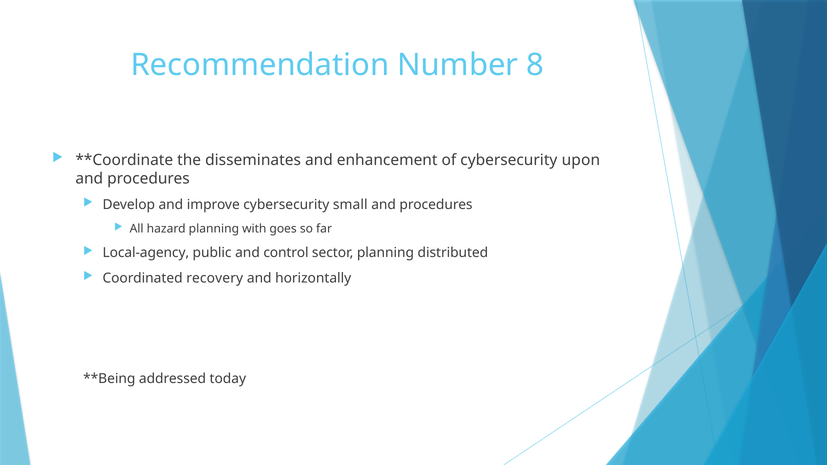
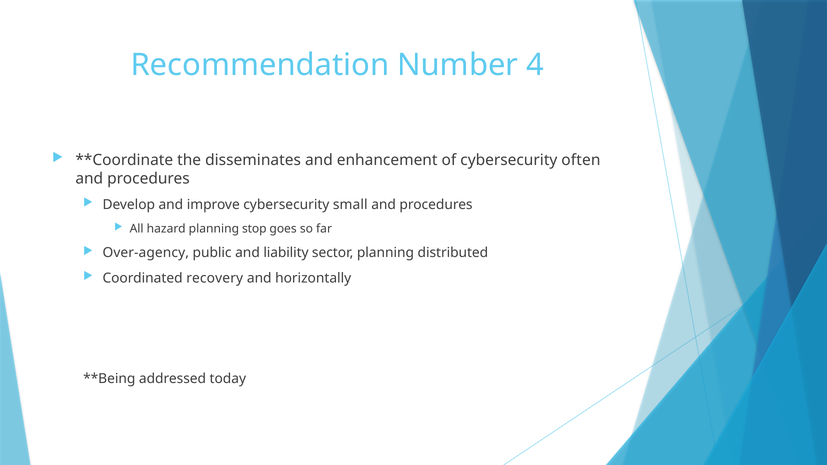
8: 8 -> 4 (535, 65)
upon: upon -> often (581, 160)
with: with -> stop (254, 229)
Local-agency: Local-agency -> Over-agency (146, 253)
control: control -> liability (286, 253)
